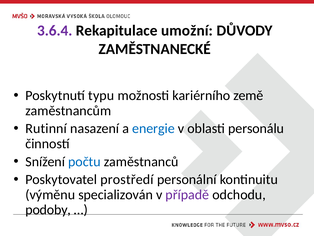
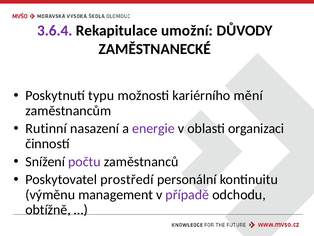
země: země -> mění (248, 95)
energie colour: blue -> purple (153, 128)
personálu: personálu -> organizaci (256, 128)
počtu colour: blue -> purple (84, 161)
specializován: specializován -> management (116, 194)
podoby: podoby -> obtížně (48, 209)
